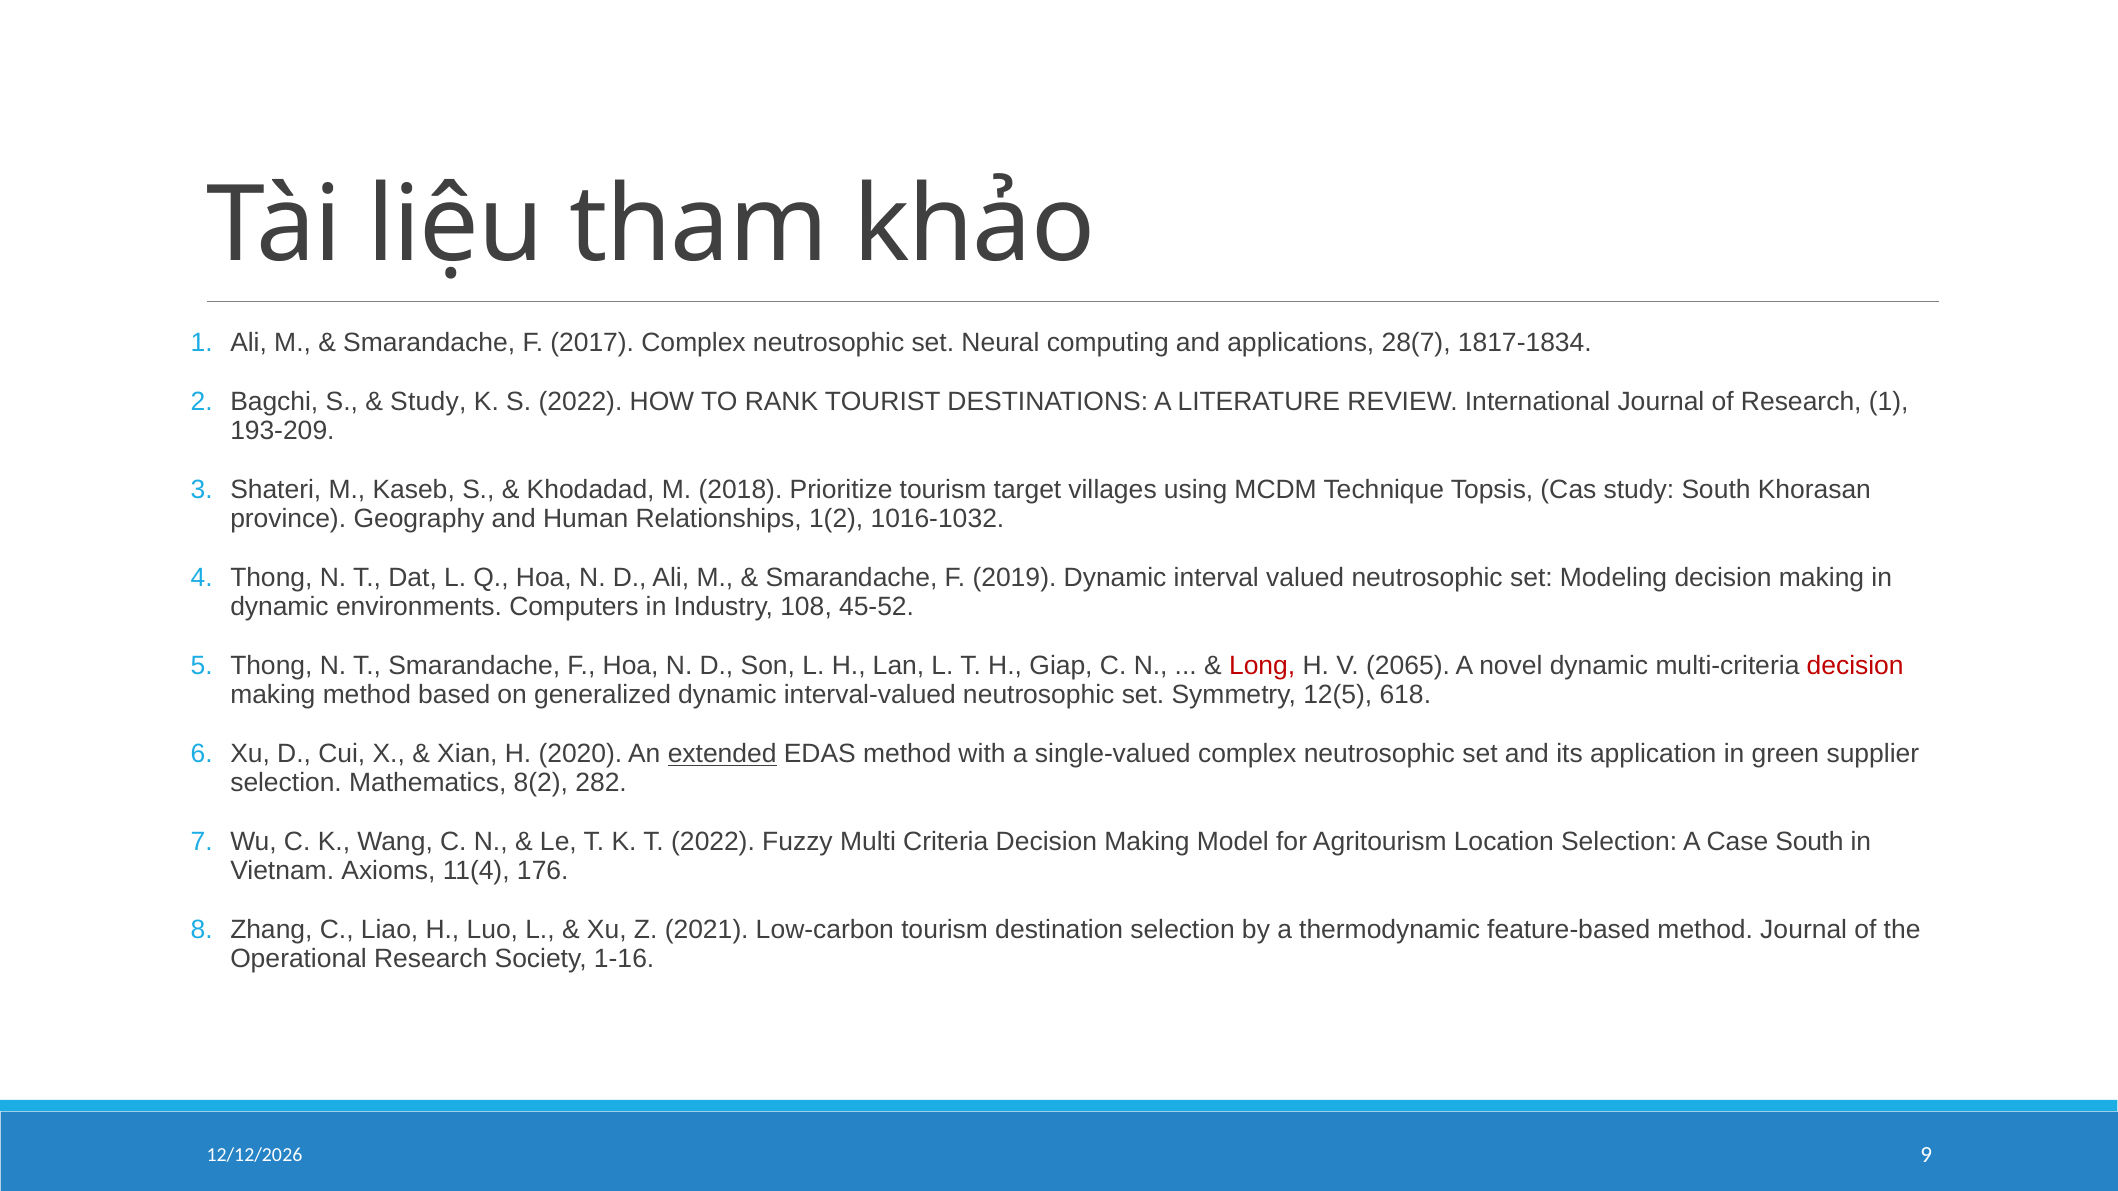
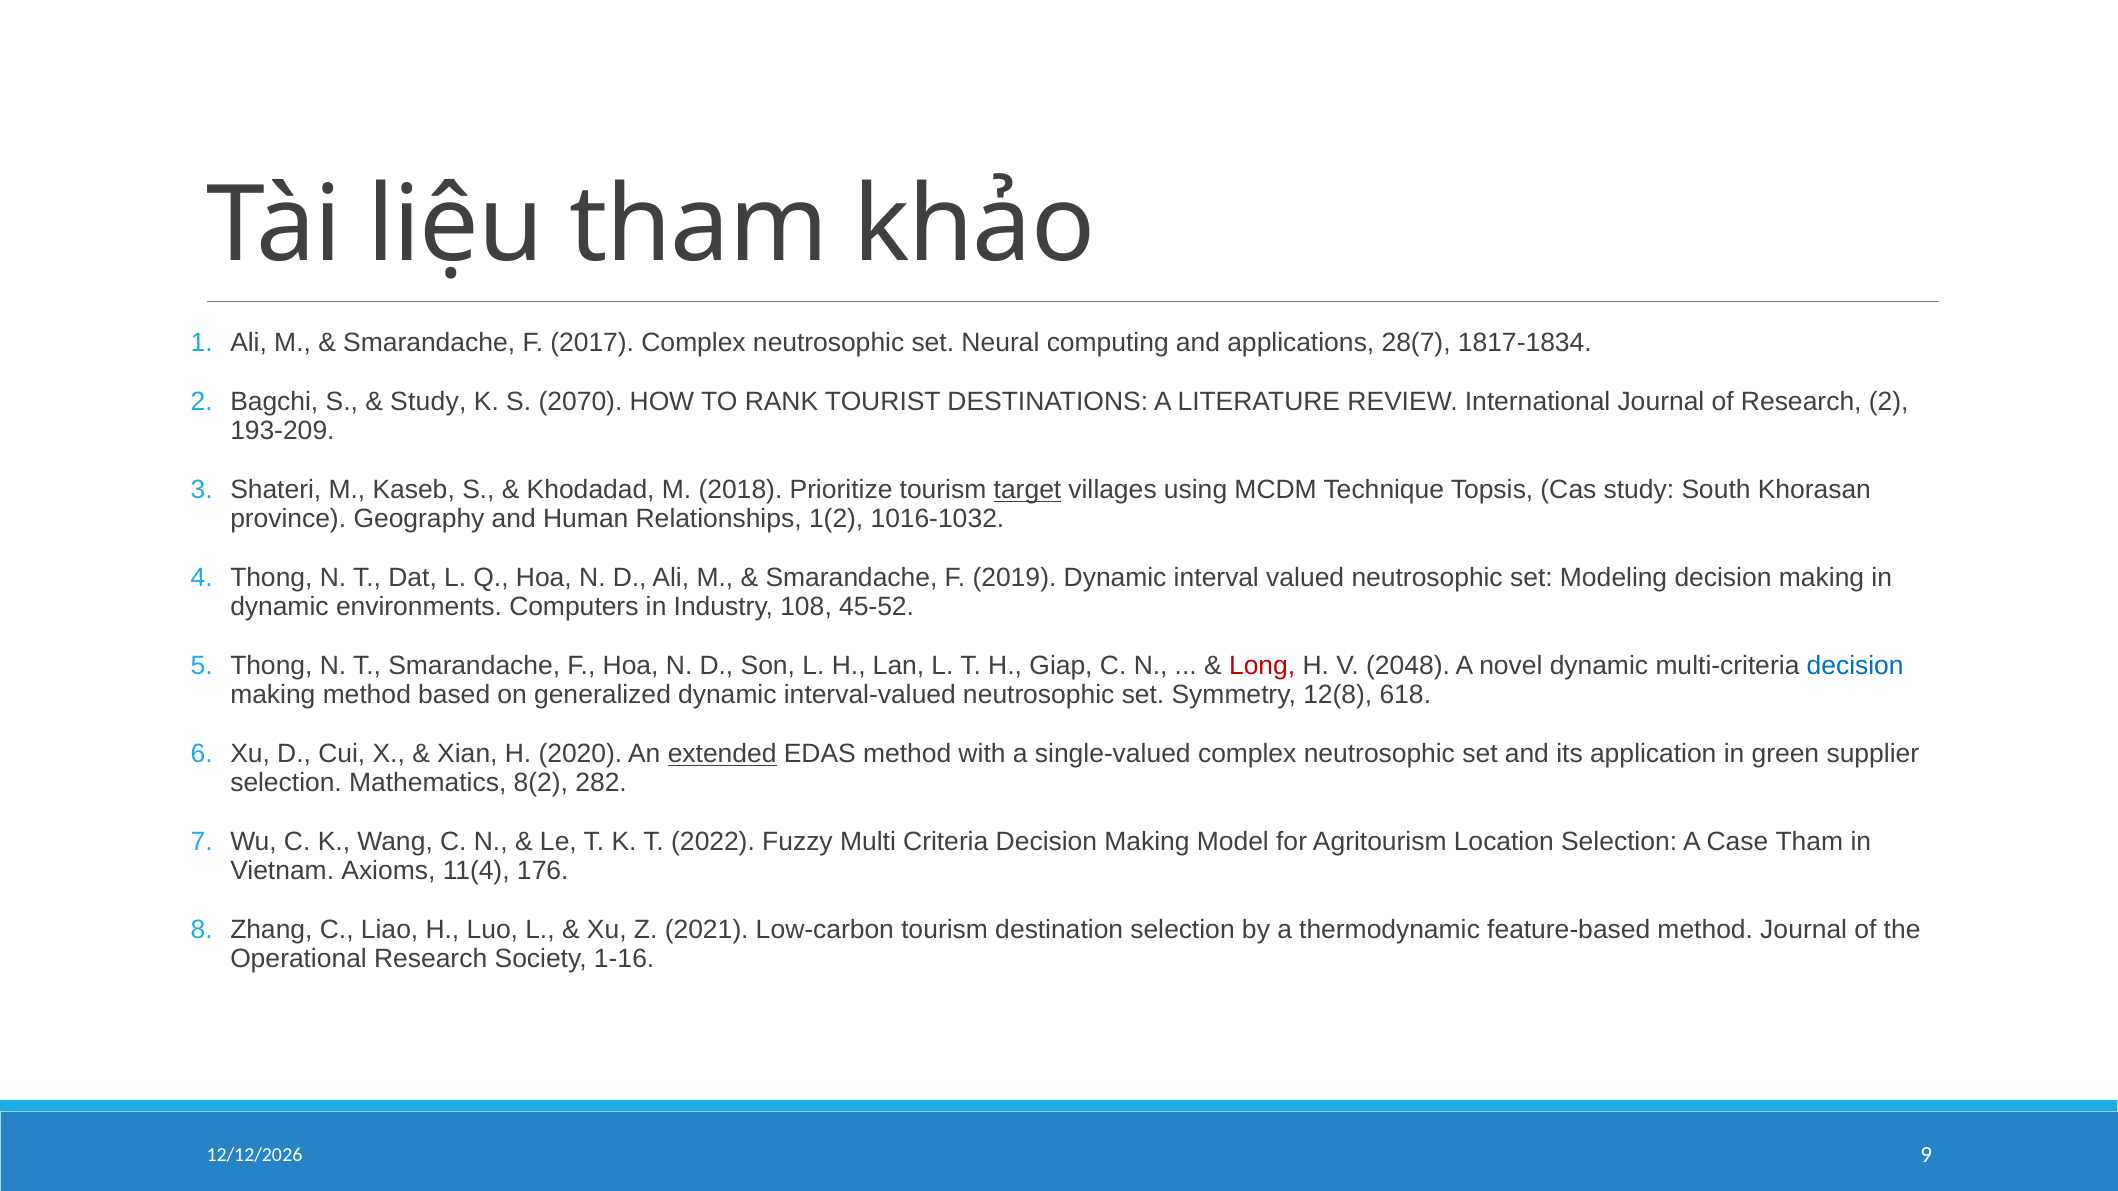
S 2022: 2022 -> 2070 (581, 402)
Research 1: 1 -> 2 (1889, 402)
target underline: none -> present (1027, 490)
2065: 2065 -> 2048 (1408, 666)
decision colour: red -> blue (1855, 666)
12(5: 12(5 -> 12(8 (1338, 695)
Case South: South -> Tham (1809, 842)
